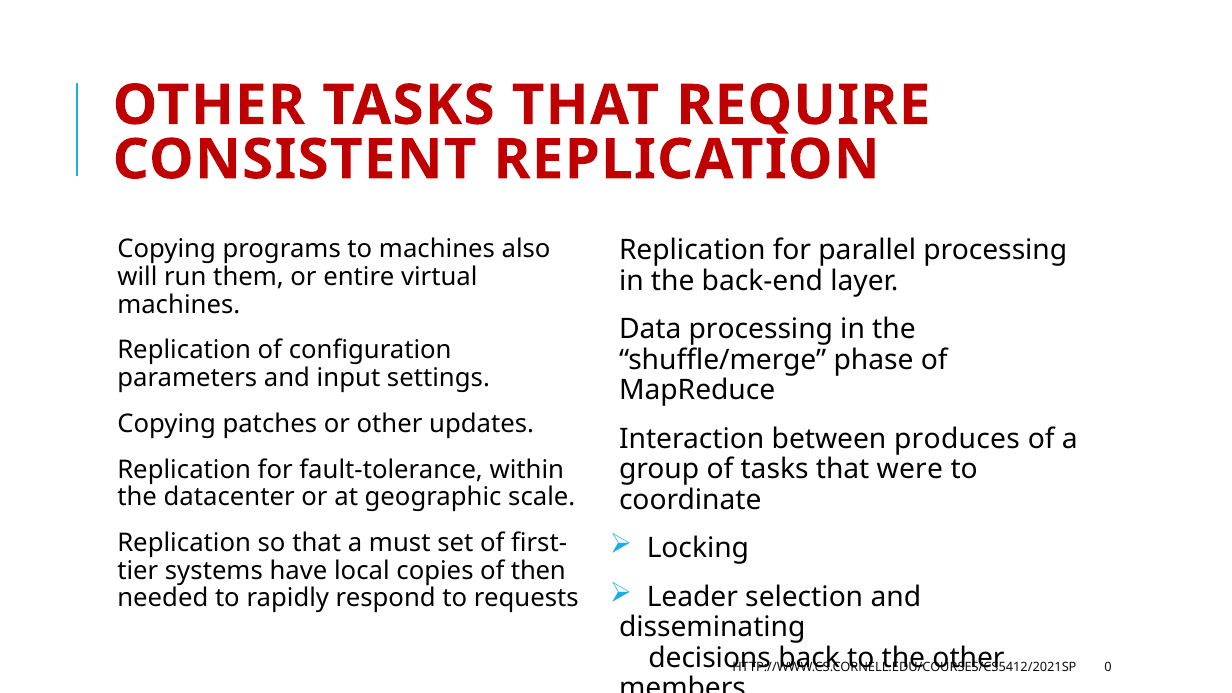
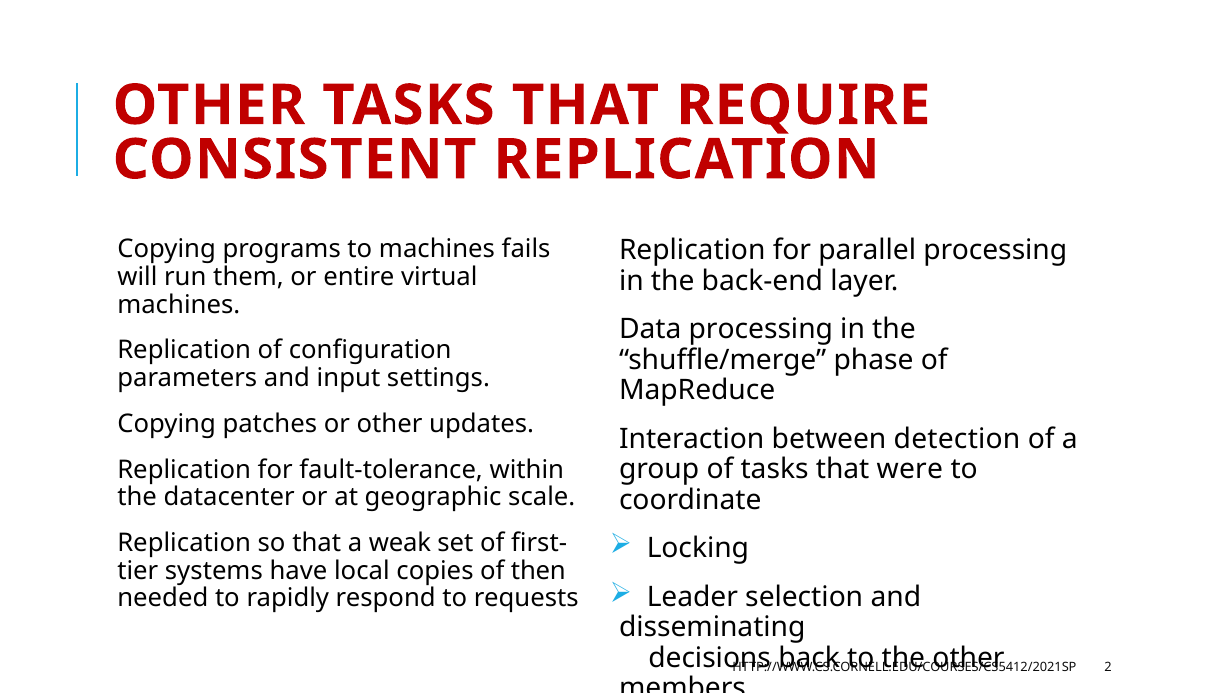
also: also -> fails (526, 249)
produces: produces -> detection (957, 439)
must: must -> weak (400, 543)
0: 0 -> 2 (1108, 668)
